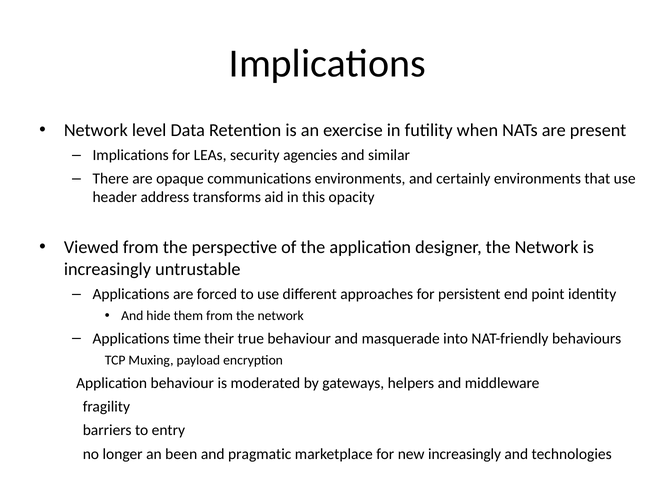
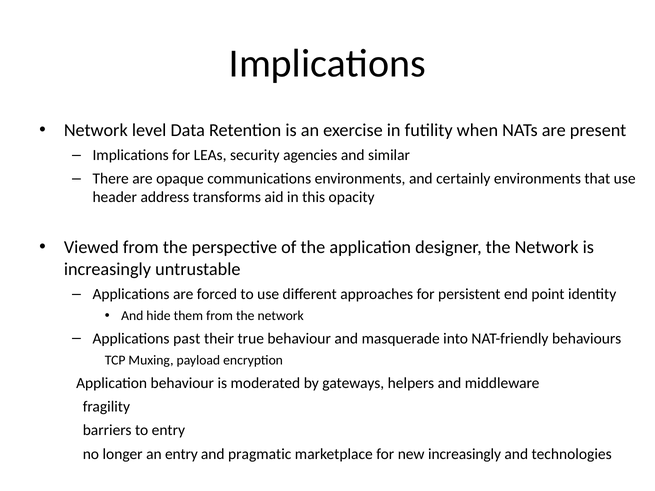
time: time -> past (187, 339)
an been: been -> entry (181, 454)
